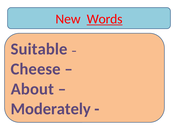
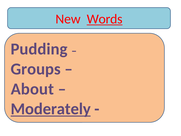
Suitable: Suitable -> Pudding (39, 49)
Cheese: Cheese -> Groups (36, 69)
Moderately underline: none -> present (51, 109)
